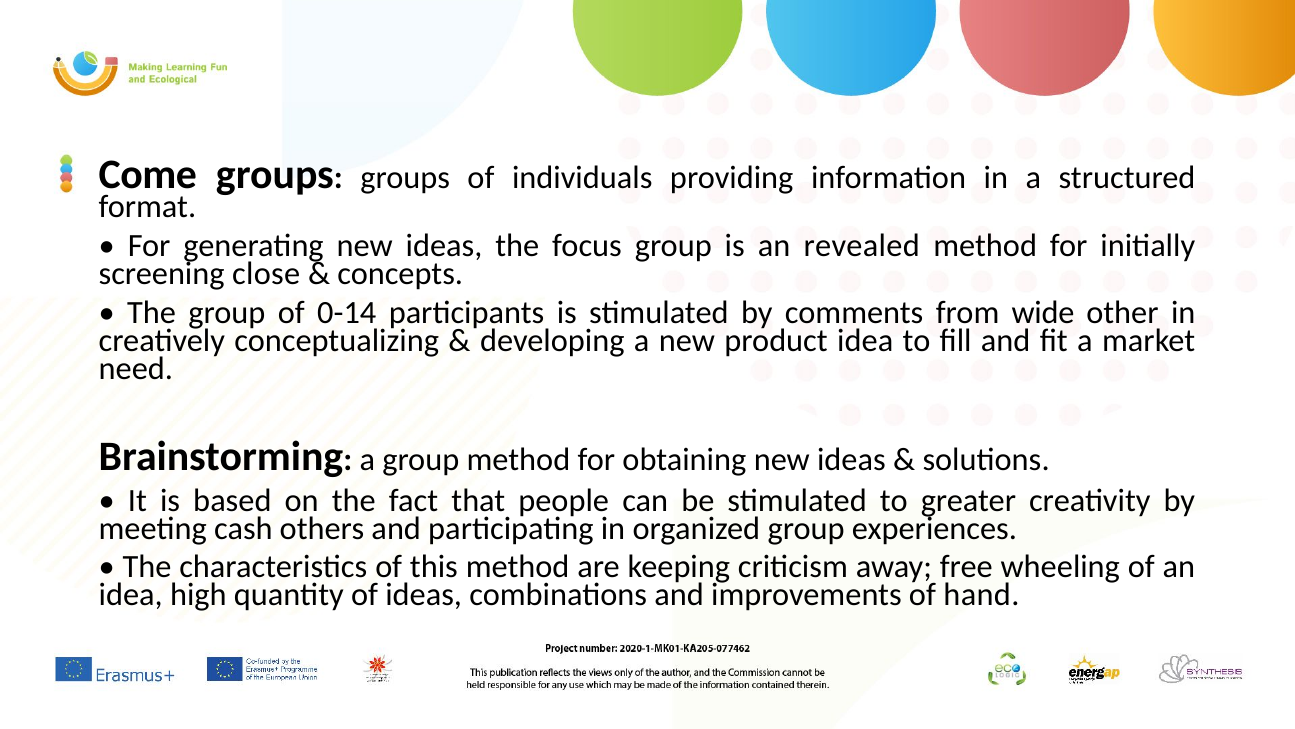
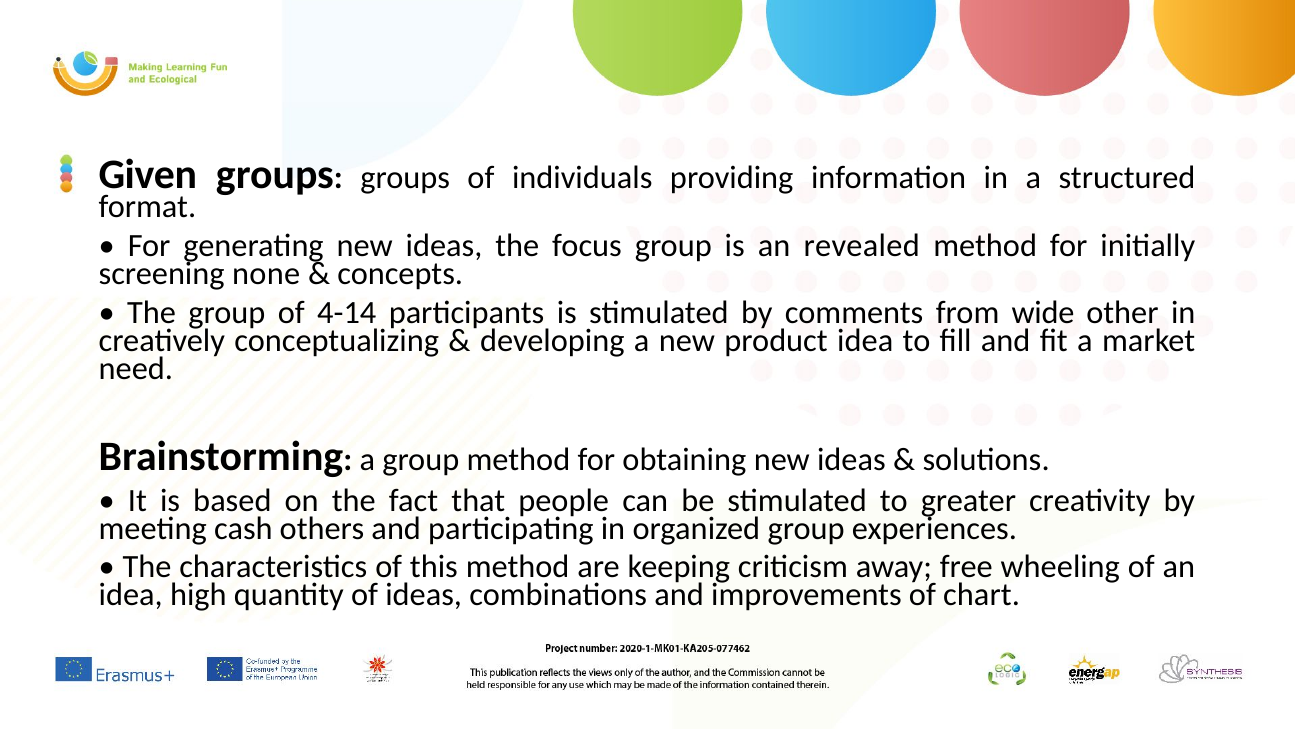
Come: Come -> Given (148, 174)
close: close -> none (266, 274)
0-14: 0-14 -> 4-14 (347, 313)
hand: hand -> chart (982, 595)
